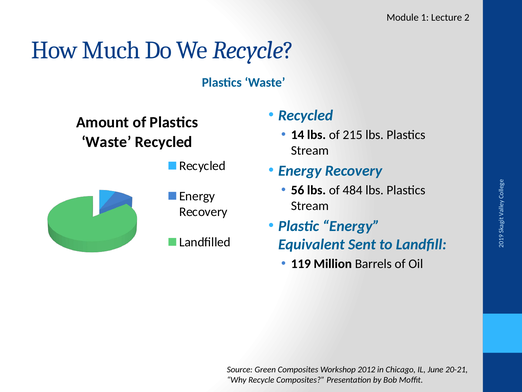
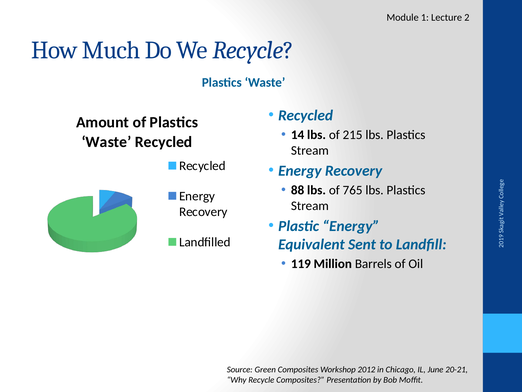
56: 56 -> 88 (298, 190)
484: 484 -> 765 (353, 190)
